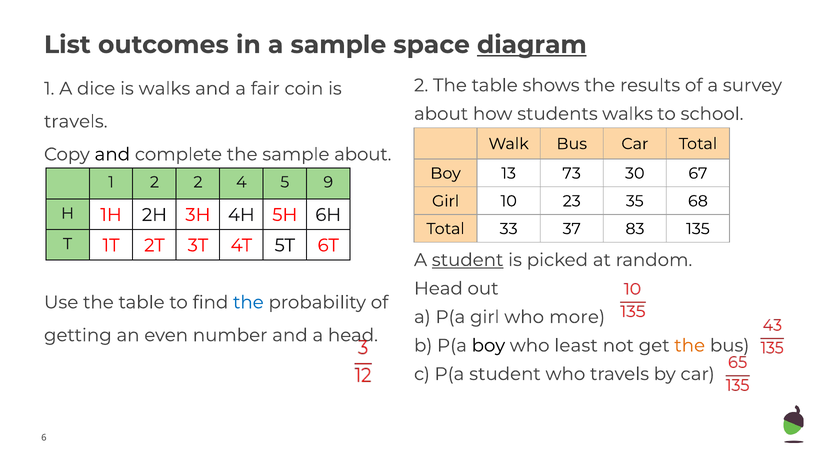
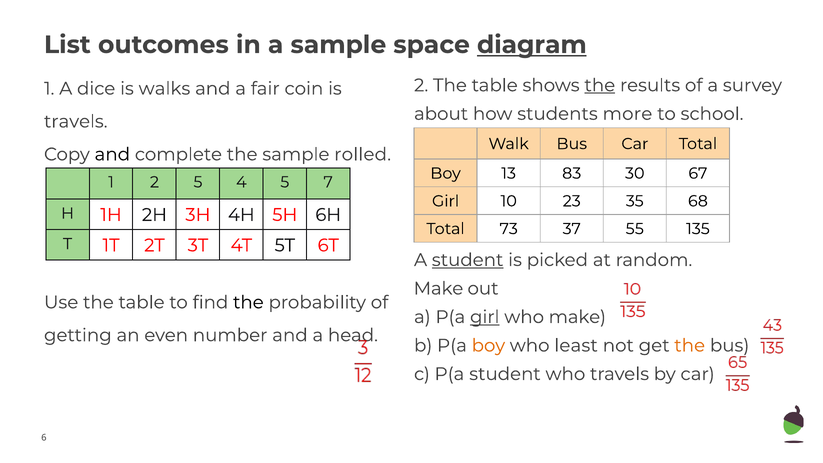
the underline: none -> present (600, 85)
students walks: walks -> more (627, 114)
sample about: about -> rolled (363, 154)
73: 73 -> 83 (572, 173)
2 2: 2 -> 5 (198, 182)
9: 9 -> 7 (328, 182)
33: 33 -> 73 (509, 229)
83: 83 -> 55 (635, 229)
Head: Head -> Make (438, 288)
the colour: blue -> black (248, 302)
girl underline: none -> present (485, 317)
who more: more -> make (577, 317)
boy colour: black -> orange (488, 345)
